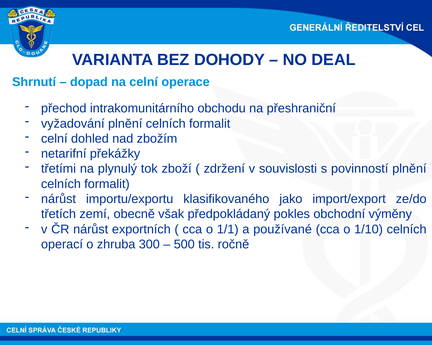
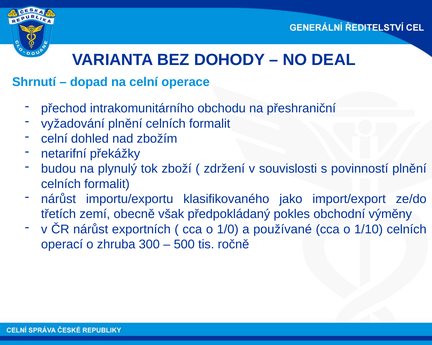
třetími: třetími -> budou (59, 169)
1/1: 1/1 -> 1/0 (228, 230)
